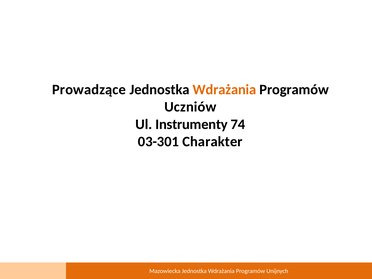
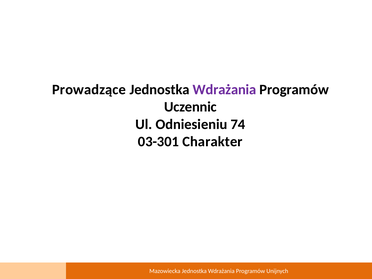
Wdrażania colour: orange -> purple (225, 89)
Uczniów: Uczniów -> Uczennic (190, 107)
Instrumenty: Instrumenty -> Odniesieniu (191, 124)
